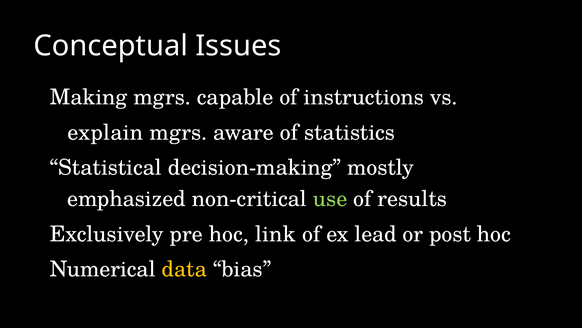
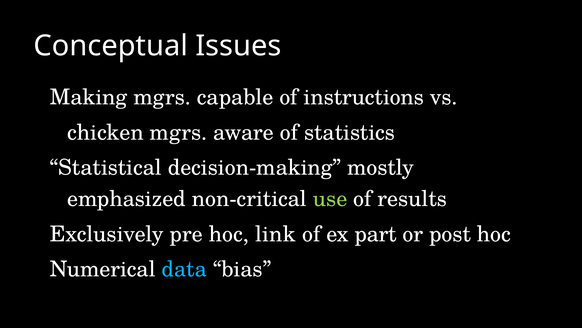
explain: explain -> chicken (105, 132)
lead: lead -> part (376, 234)
data colour: yellow -> light blue (184, 269)
